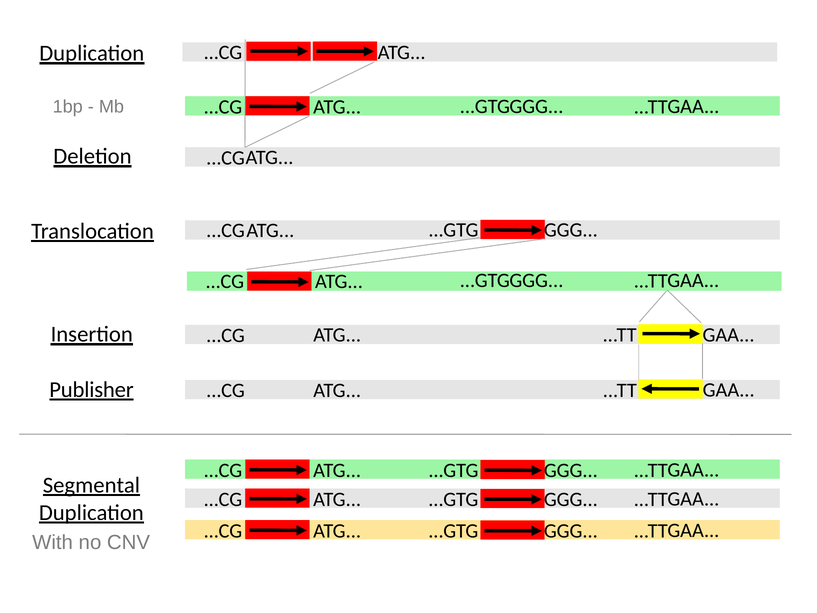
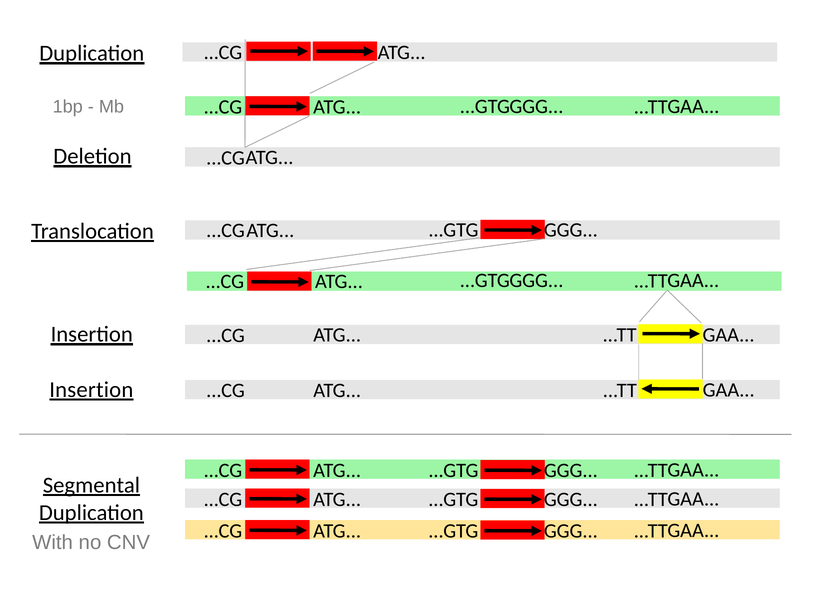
Publisher: Publisher -> Insertion (91, 389)
